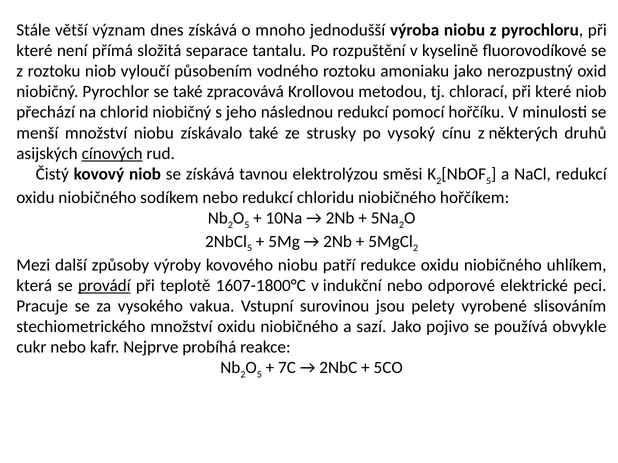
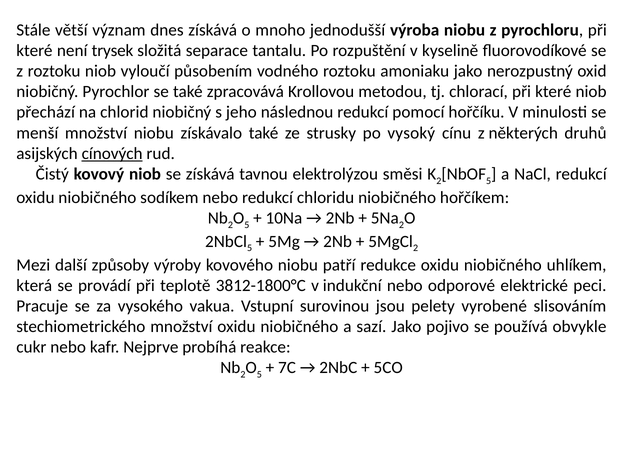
přímá: přímá -> trysek (113, 51)
provádí underline: present -> none (104, 286)
1607-1800°C: 1607-1800°C -> 3812-1800°C (261, 286)
